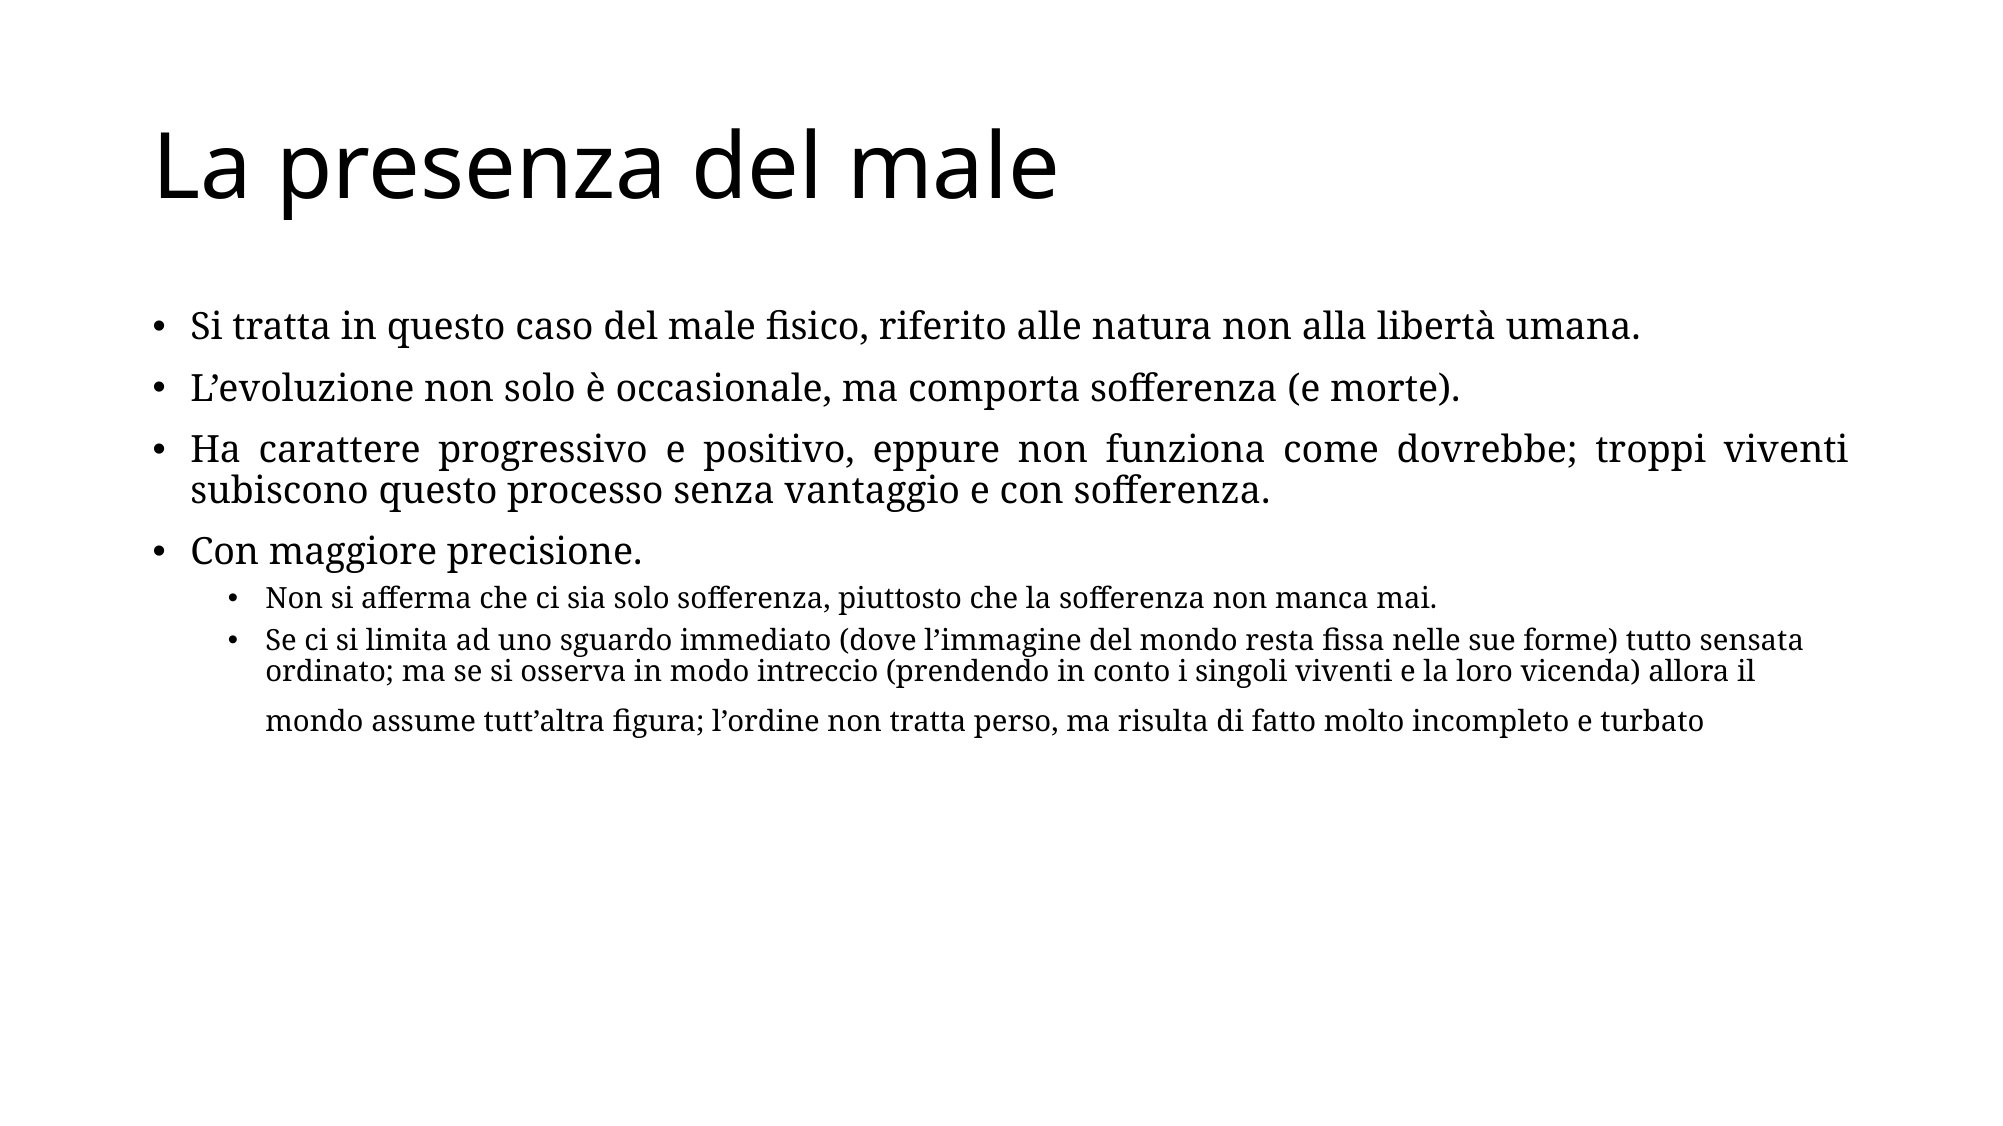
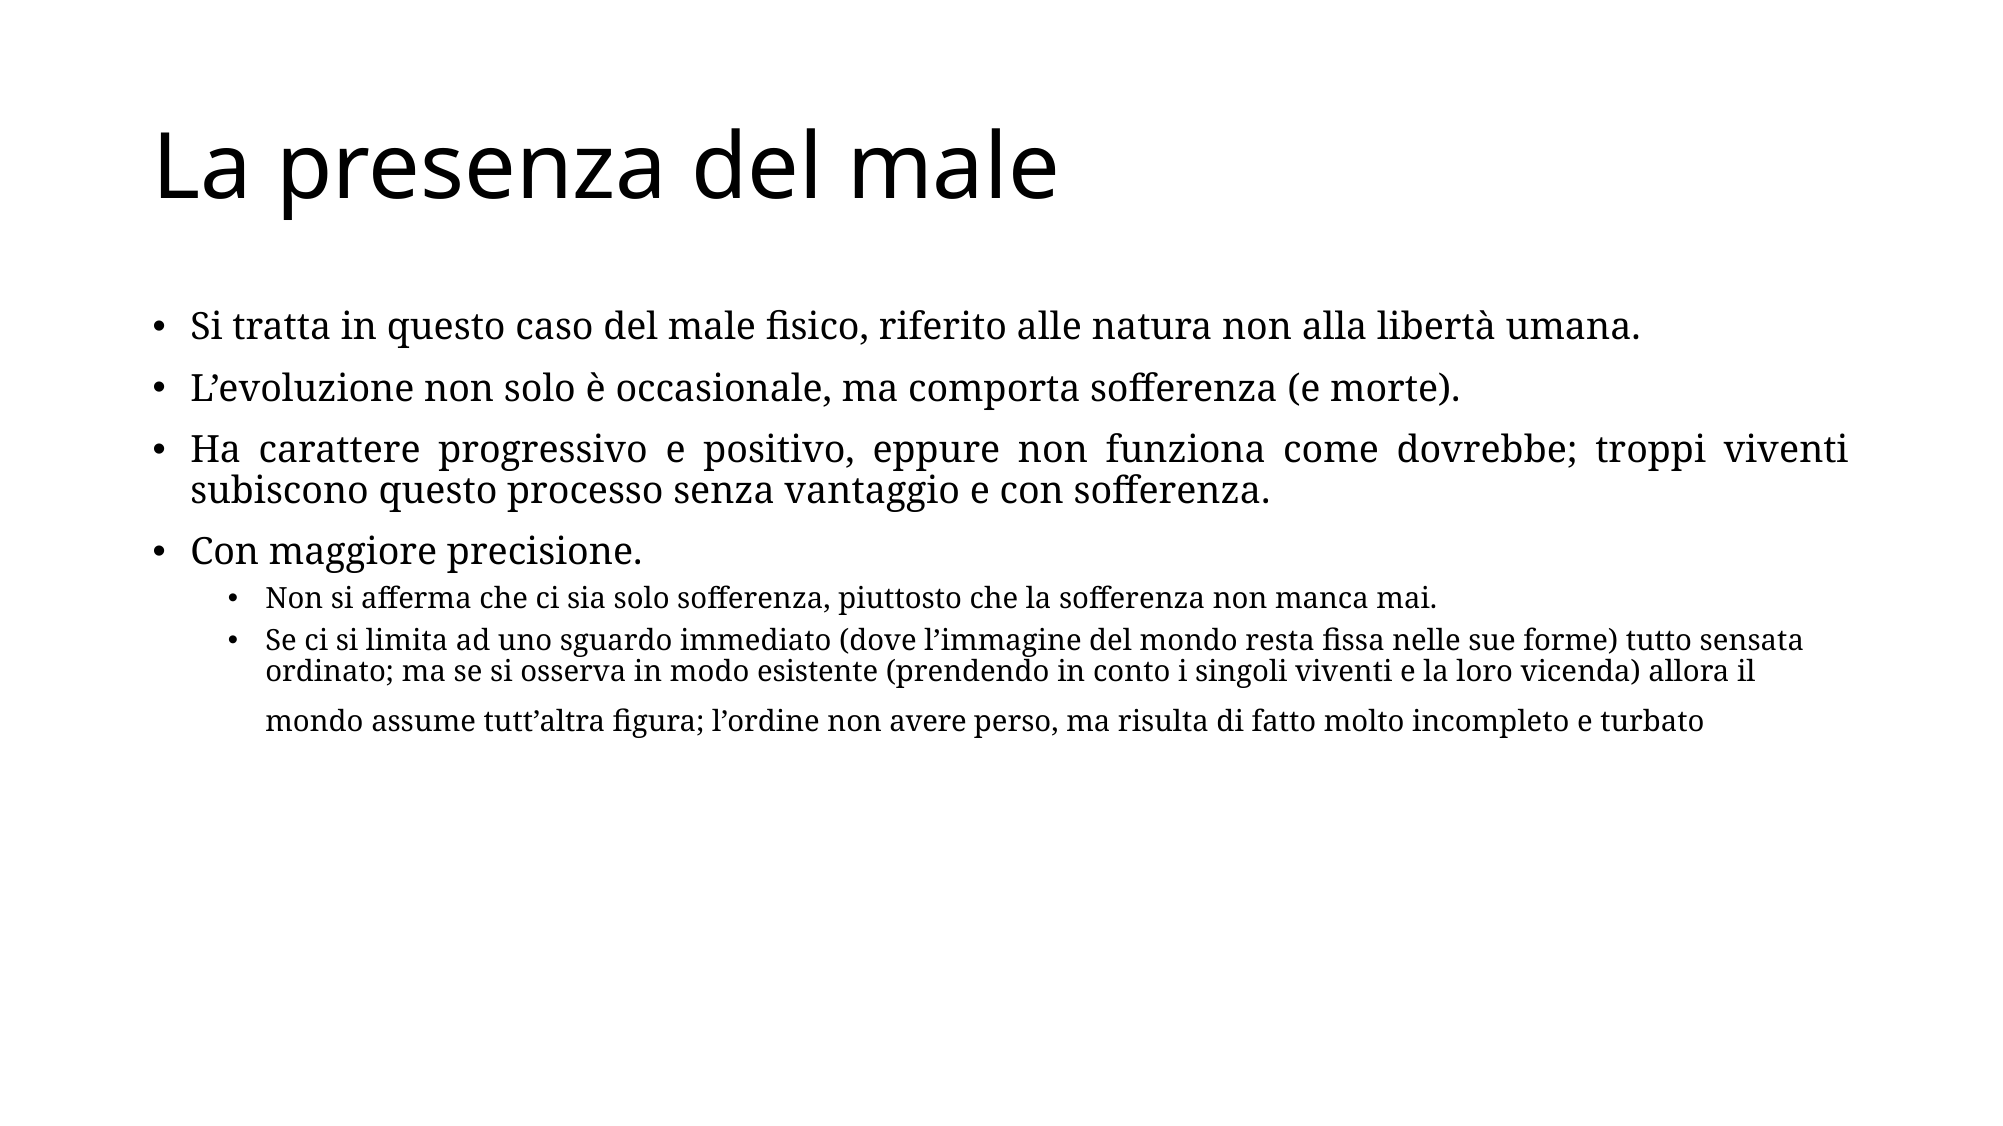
intreccio: intreccio -> esistente (818, 673)
non tratta: tratta -> avere (928, 722)
